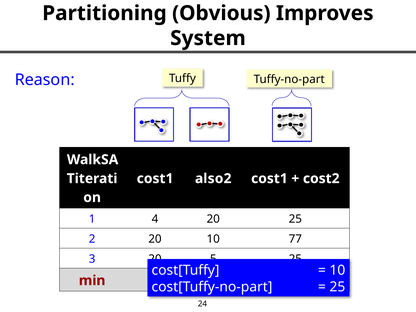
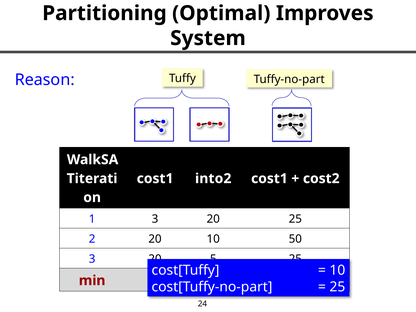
Obvious: Obvious -> Optimal (221, 13)
also2: also2 -> into2 (213, 179)
1 4: 4 -> 3 (155, 219)
77: 77 -> 50 (295, 239)
